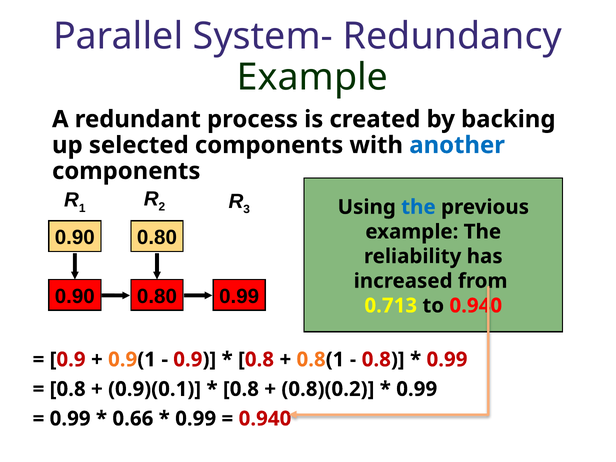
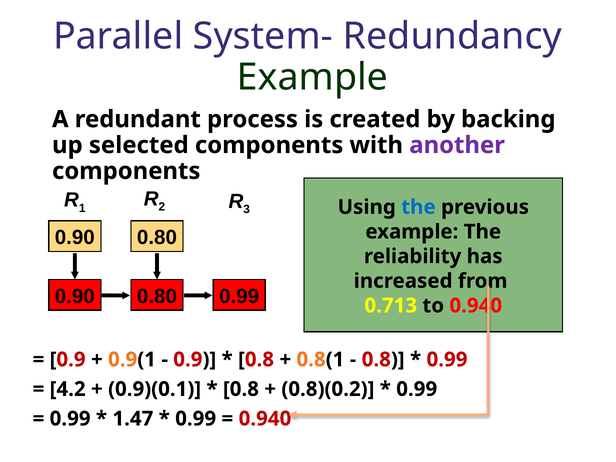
another colour: blue -> purple (457, 145)
0.8: 0.8 -> 4.2 (68, 389)
0.66: 0.66 -> 1.47 (133, 419)
